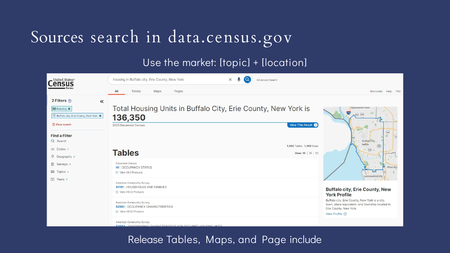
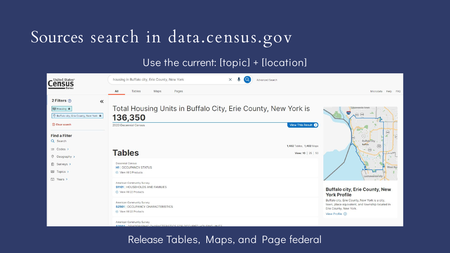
market: market -> current (199, 63)
include: include -> federal (305, 240)
